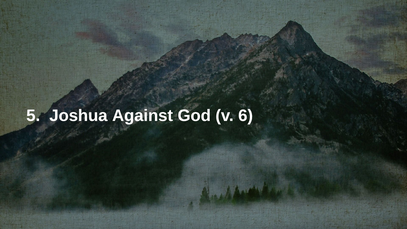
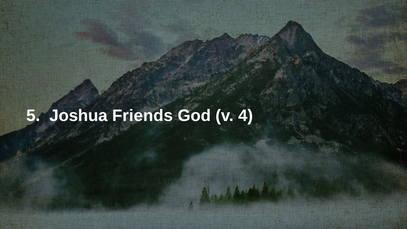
Against: Against -> Friends (143, 116)
6: 6 -> 4 (246, 116)
